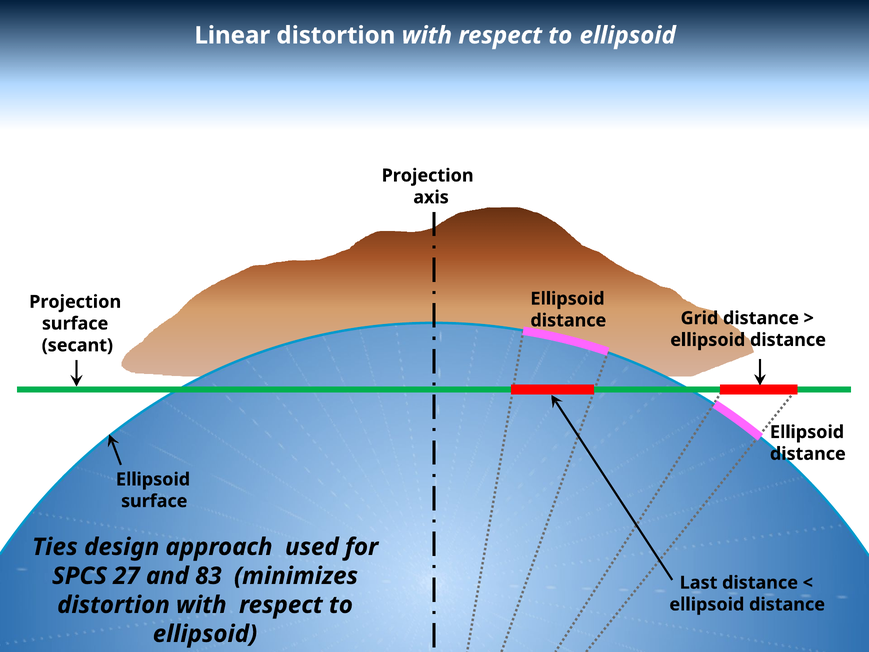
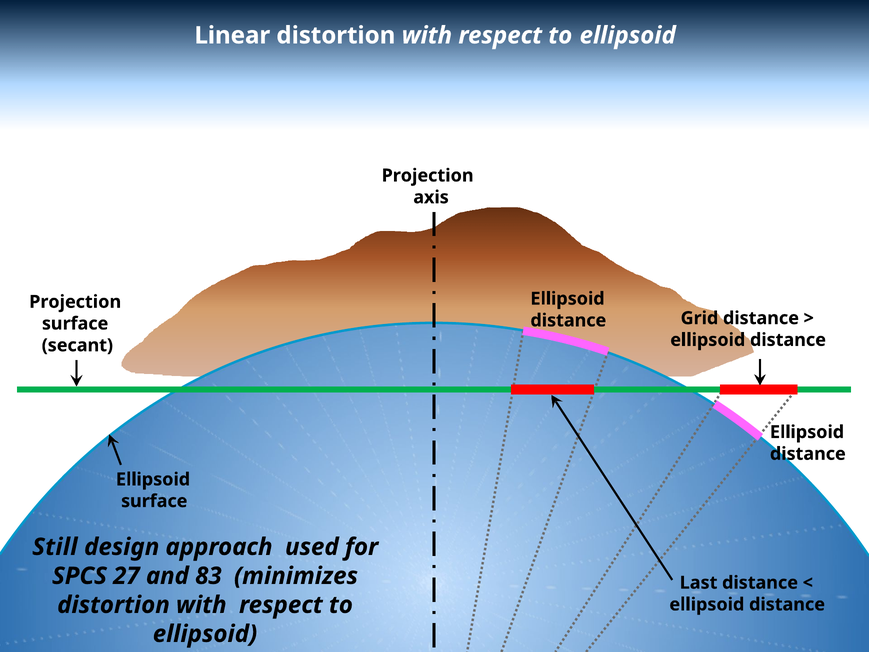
Ties: Ties -> Still (55, 547)
